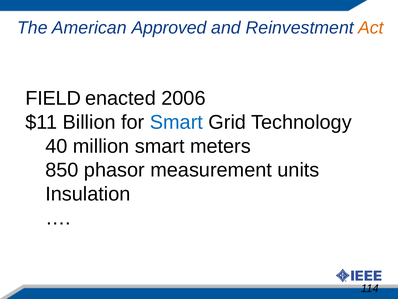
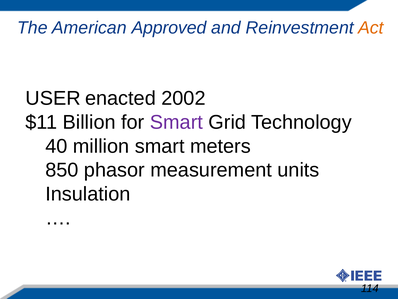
FIELD: FIELD -> USER (53, 98)
2006: 2006 -> 2002 (183, 98)
Smart colour: blue -> purple (176, 122)
